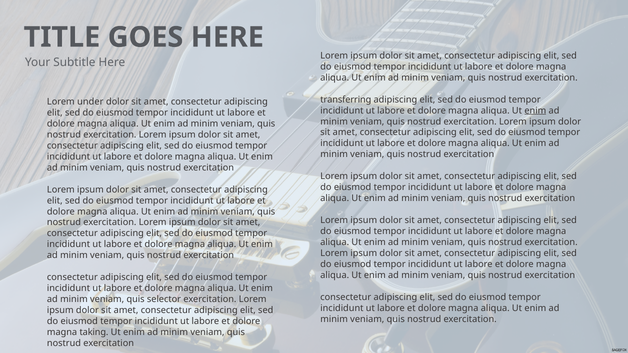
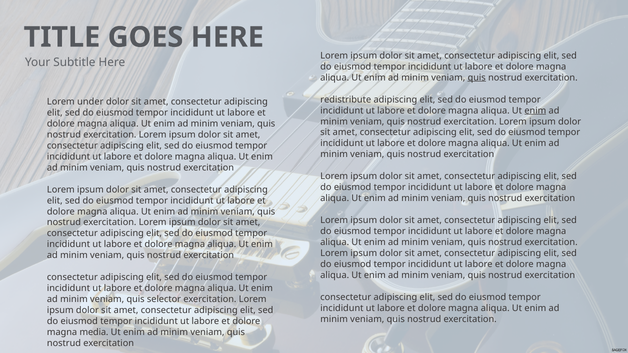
quis underline: none -> present (477, 78)
transferring: transferring -> redistribute (346, 100)
taking: taking -> media (94, 333)
